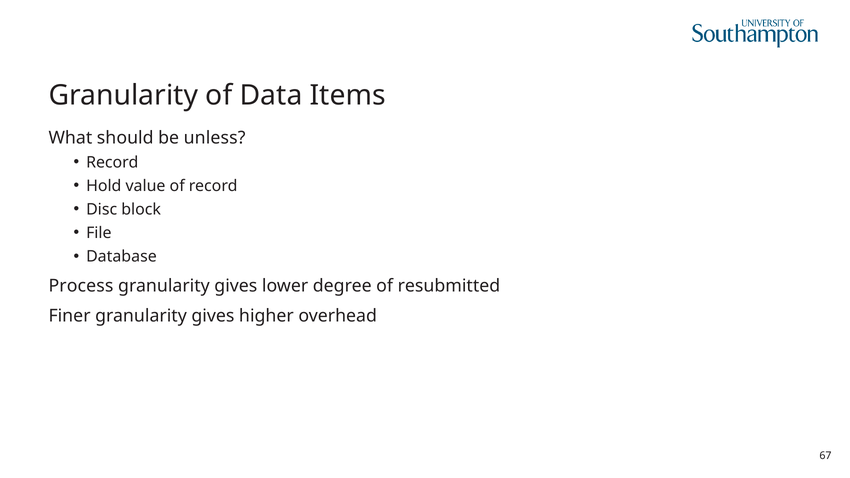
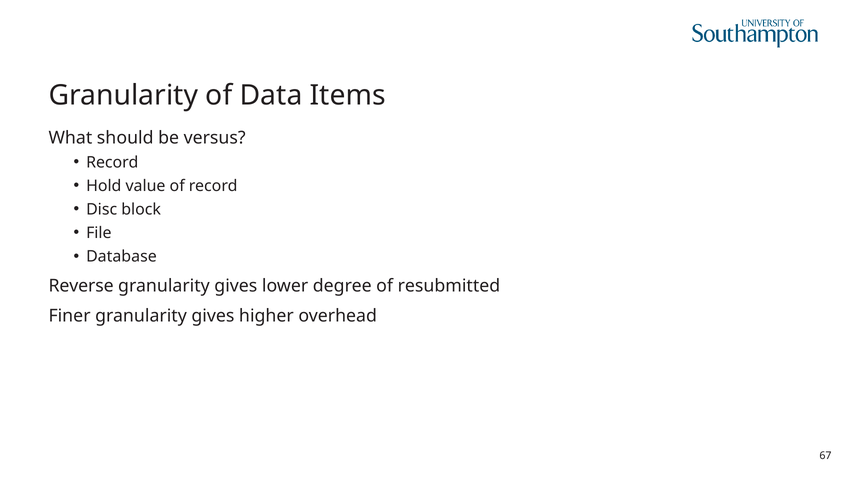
unless: unless -> versus (215, 138)
Process: Process -> Reverse (81, 286)
